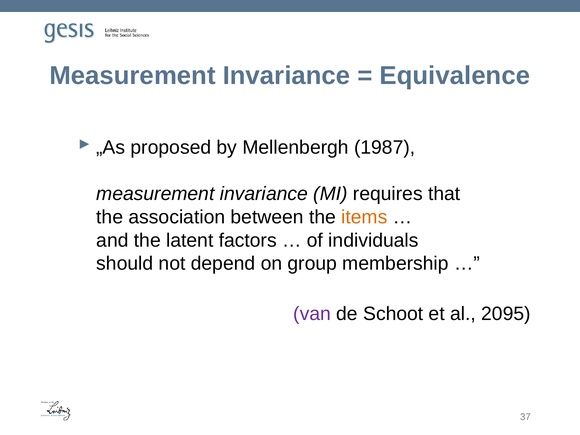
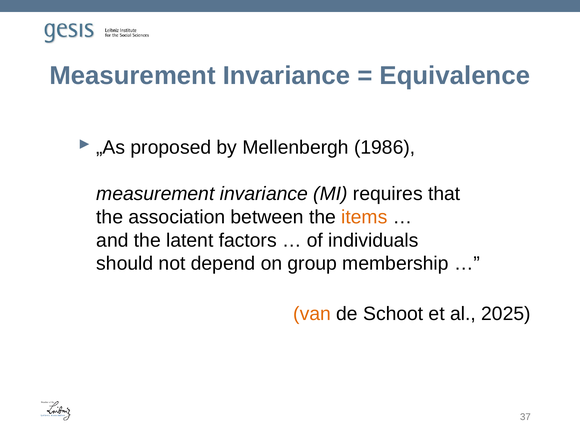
1987: 1987 -> 1986 (385, 148)
van colour: purple -> orange (312, 314)
2095: 2095 -> 2025 (506, 314)
